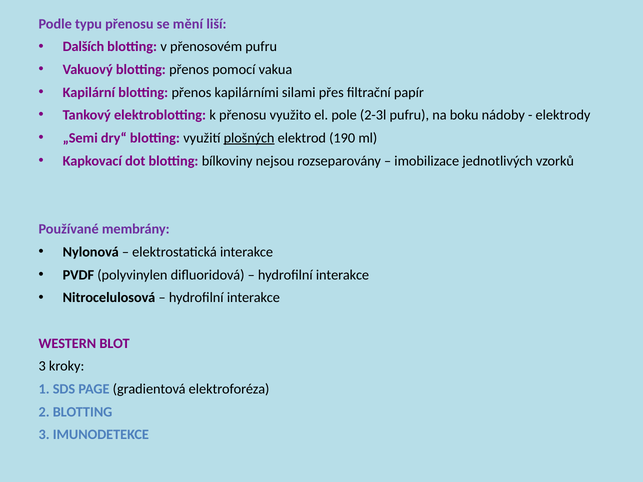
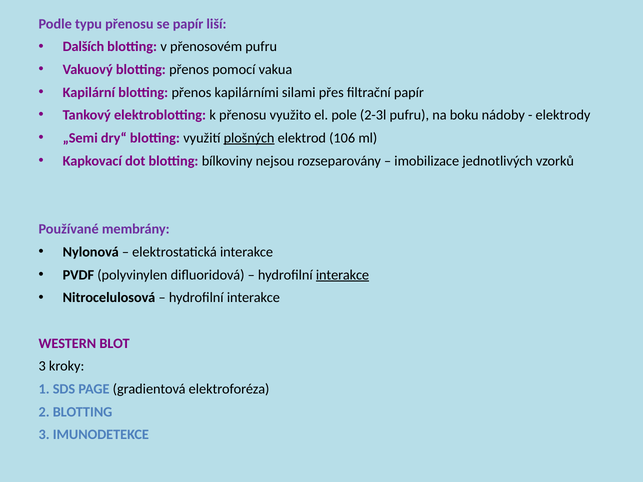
se mění: mění -> papír (188, 24)
190: 190 -> 106 (342, 138)
interakce underline: none -> present (343, 275)
